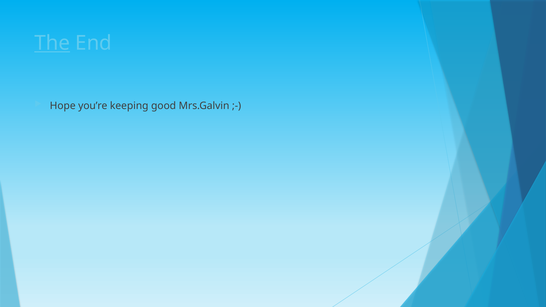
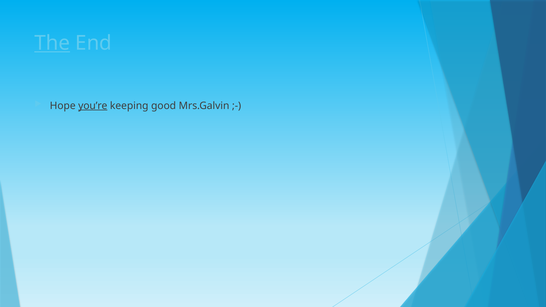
you’re underline: none -> present (93, 106)
